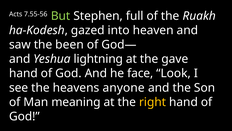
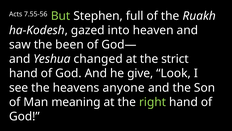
lightning: lightning -> changed (98, 59)
gave: gave -> strict (175, 59)
face: face -> give (140, 73)
right colour: yellow -> light green (153, 102)
